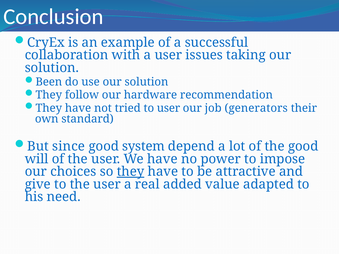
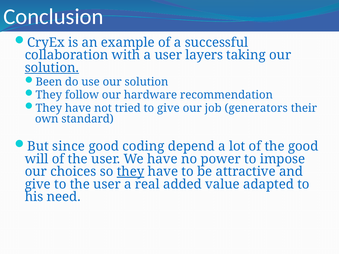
issues: issues -> layers (204, 55)
solution underline: none -> present (52, 68)
to user: user -> give (168, 108)
system: system -> coding (143, 146)
